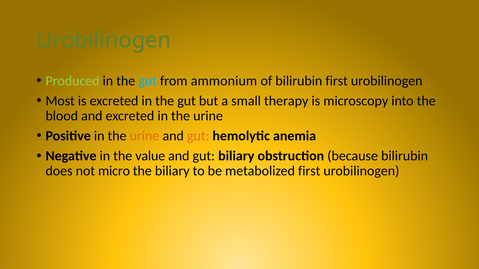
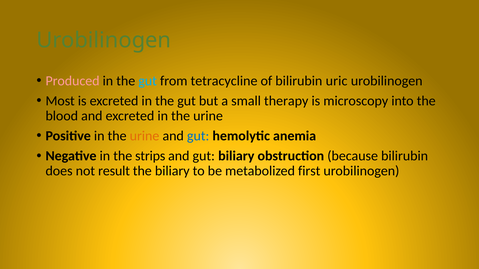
Produced colour: light green -> pink (73, 81)
ammonium: ammonium -> tetracycline (224, 81)
bilirubin first: first -> uric (337, 81)
gut colour: orange -> blue (198, 136)
value: value -> strips (150, 156)
micro: micro -> result (114, 171)
